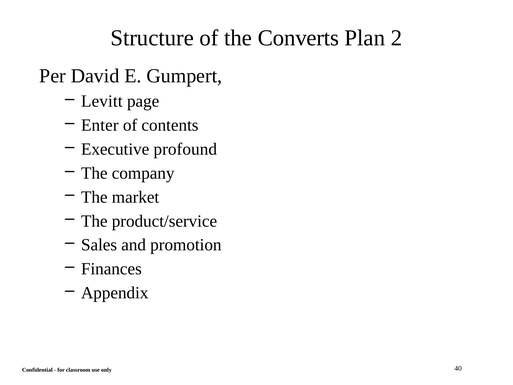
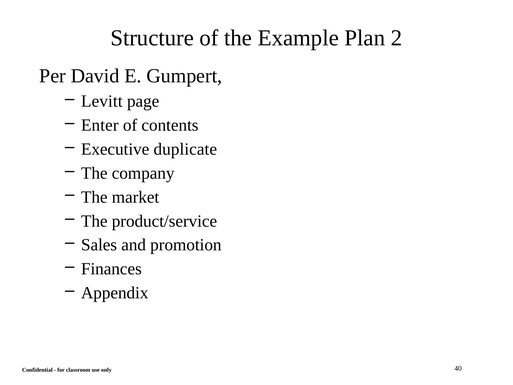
Converts: Converts -> Example (298, 38)
profound: profound -> duplicate (185, 149)
